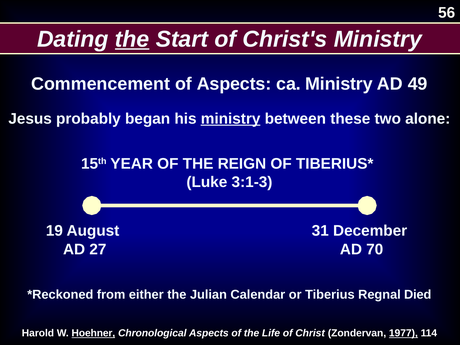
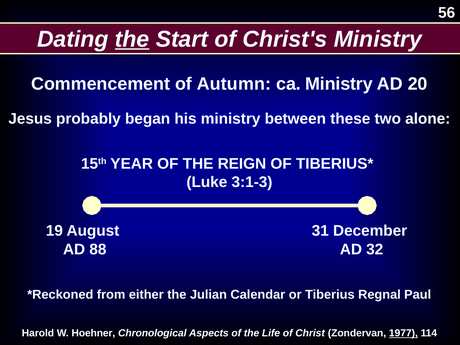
of Aspects: Aspects -> Autumn (234, 84)
49: 49 -> 20 (418, 84)
ministry underline: present -> none (231, 119)
27: 27 -> 88 (98, 249)
70: 70 -> 32 (375, 249)
Died: Died -> Paul (418, 295)
Hoehner underline: present -> none (93, 333)
